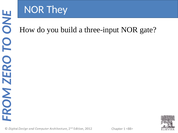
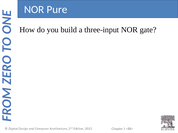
They: They -> Pure (57, 9)
